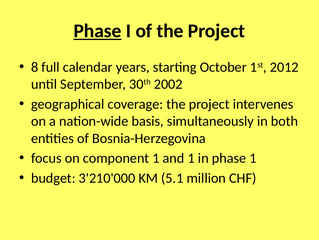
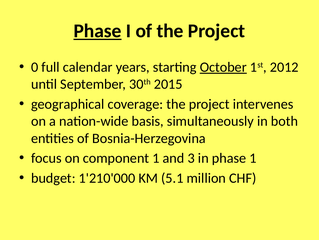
8: 8 -> 0 (35, 67)
October underline: none -> present (223, 67)
2002: 2002 -> 2015 (168, 84)
and 1: 1 -> 3 (191, 158)
3'210'000: 3'210'000 -> 1'210'000 (107, 178)
